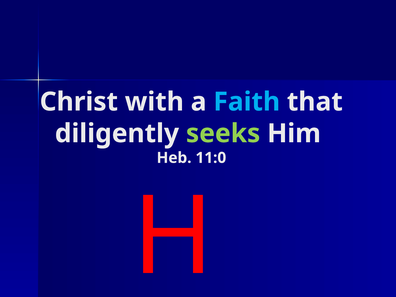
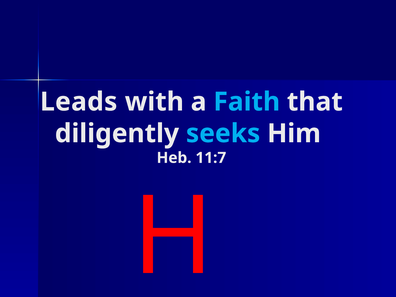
Christ: Christ -> Leads (79, 102)
seeks colour: light green -> light blue (223, 133)
11:0: 11:0 -> 11:7 (211, 158)
